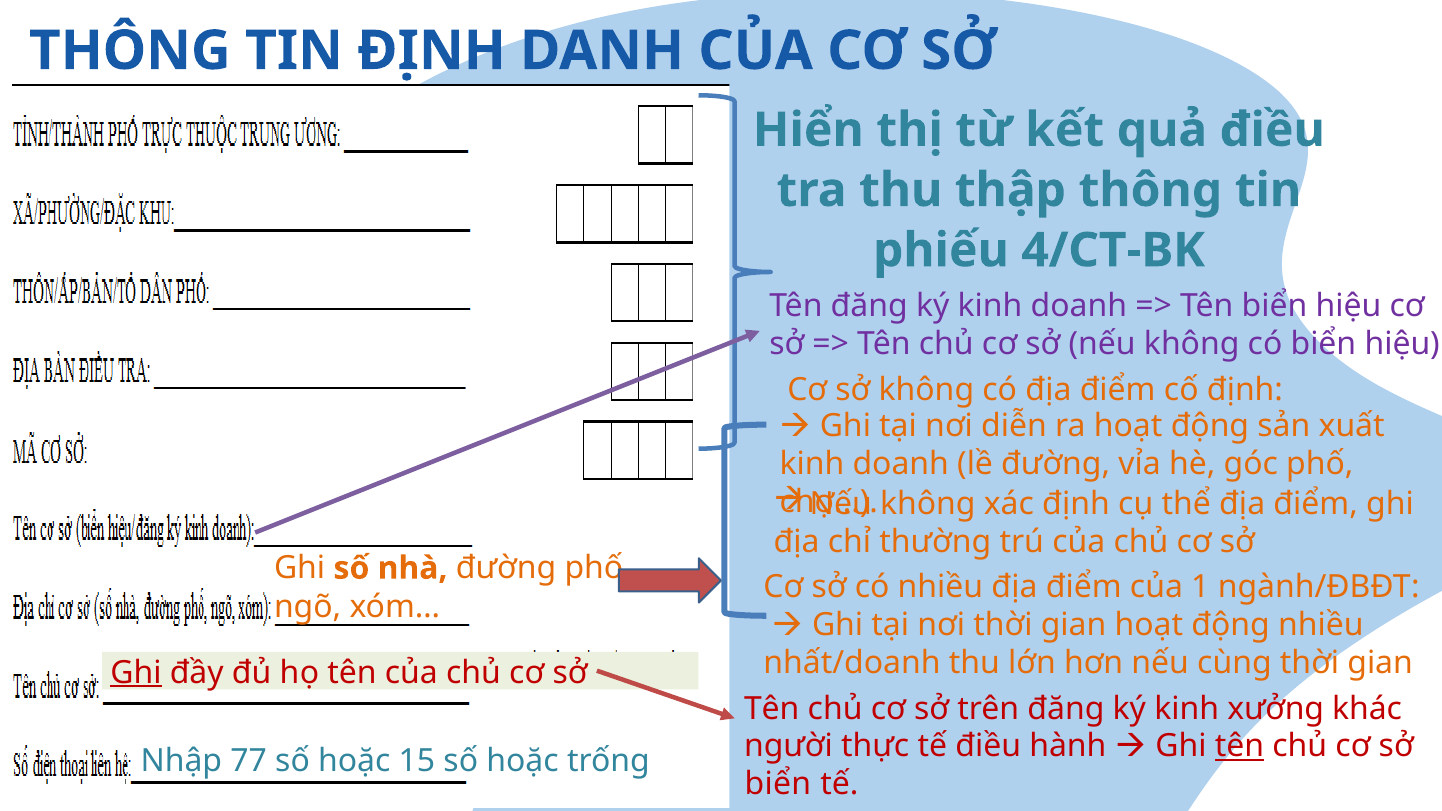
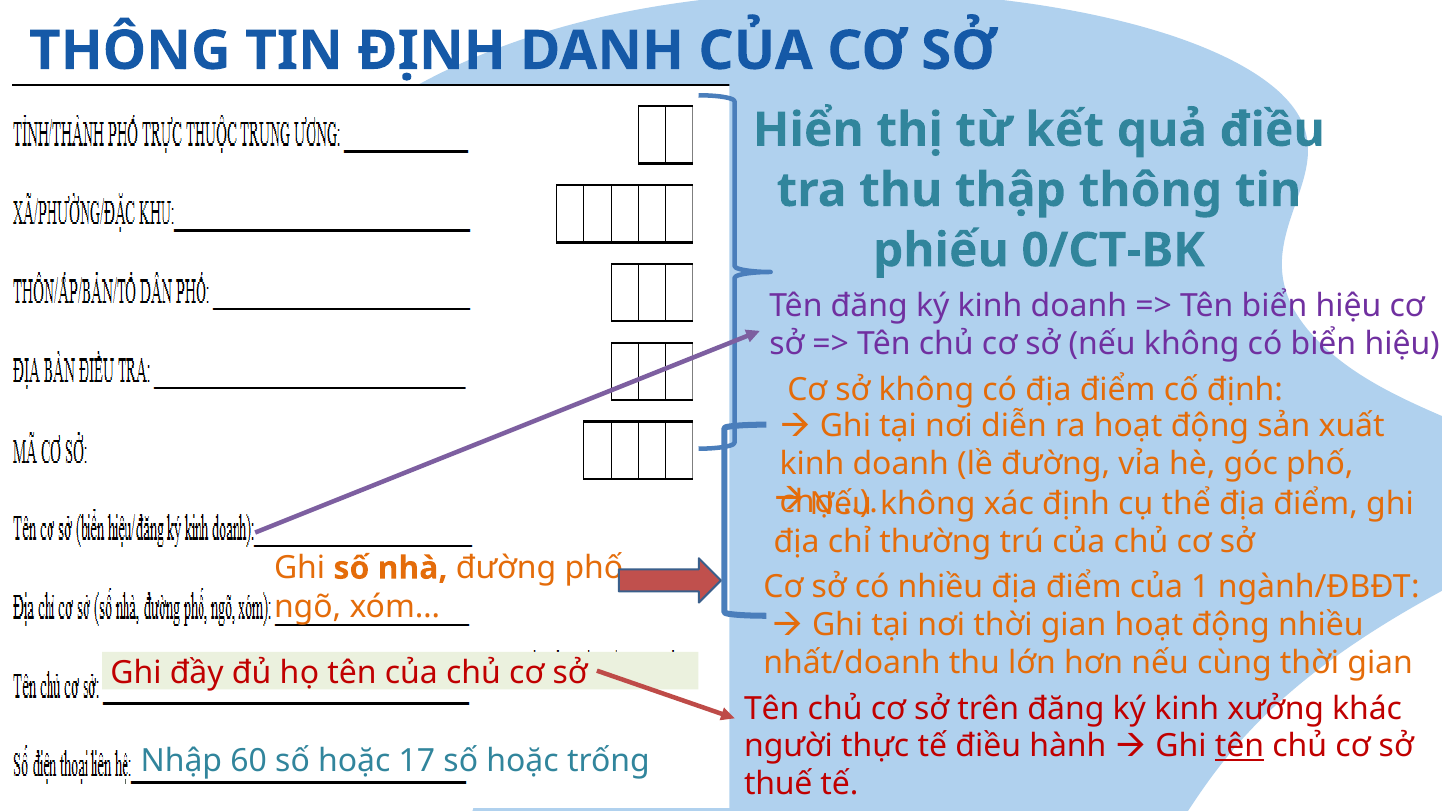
4/CT-BK: 4/CT-BK -> 0/CT-BK (1113, 250)
Ghi underline: present -> none (136, 673)
77: 77 -> 60 (249, 761)
15: 15 -> 17 (417, 761)
biển: biển -> thuế (778, 784)
